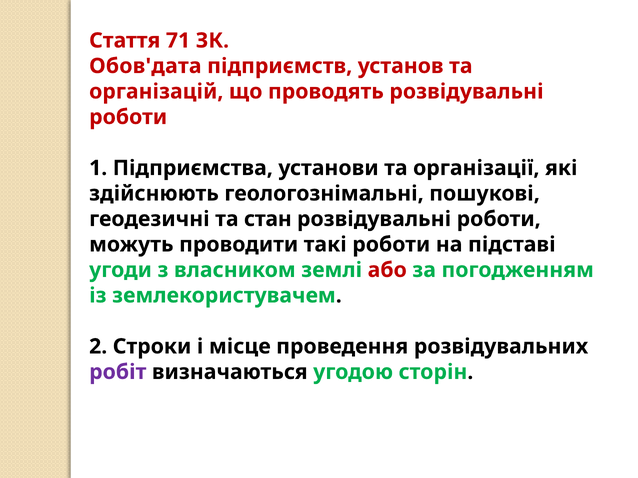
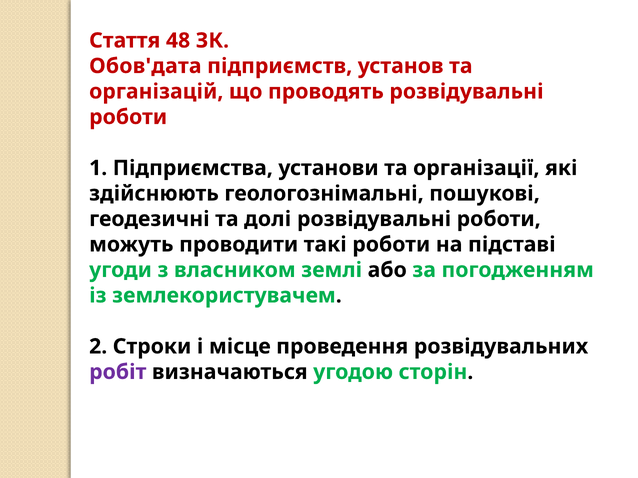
71: 71 -> 48 (178, 41)
стан: стан -> долі (268, 219)
або colour: red -> black (387, 270)
